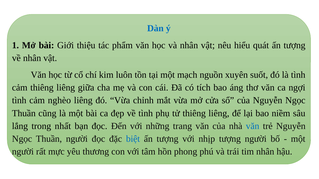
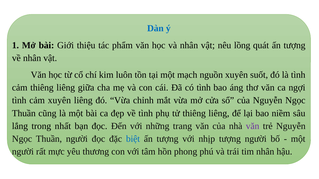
hiểu: hiểu -> lồng (242, 45)
có tích: tích -> tình (204, 88)
cảm nghèo: nghèo -> xuyên (59, 101)
văn colour: blue -> purple (253, 126)
